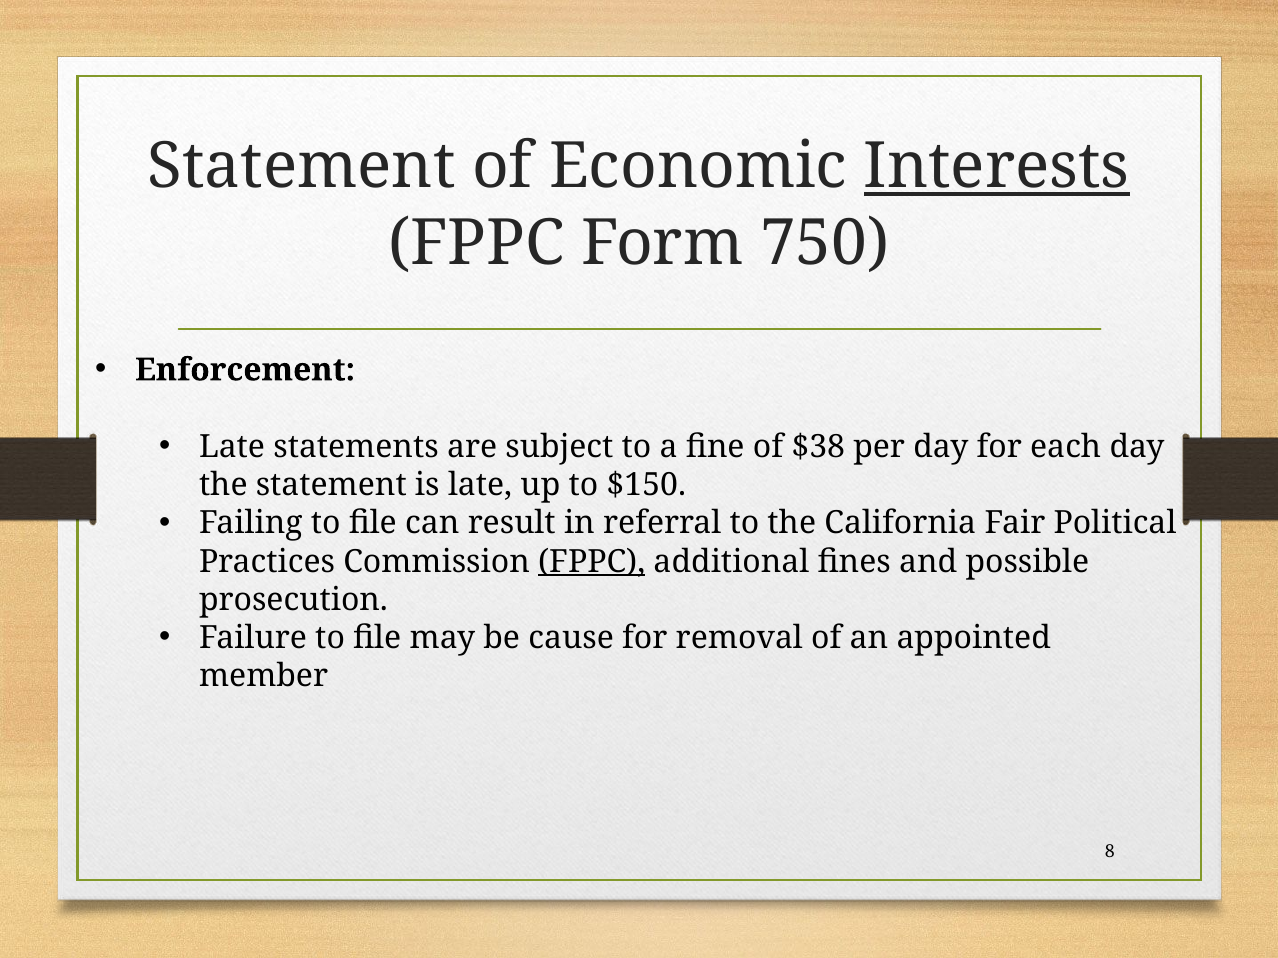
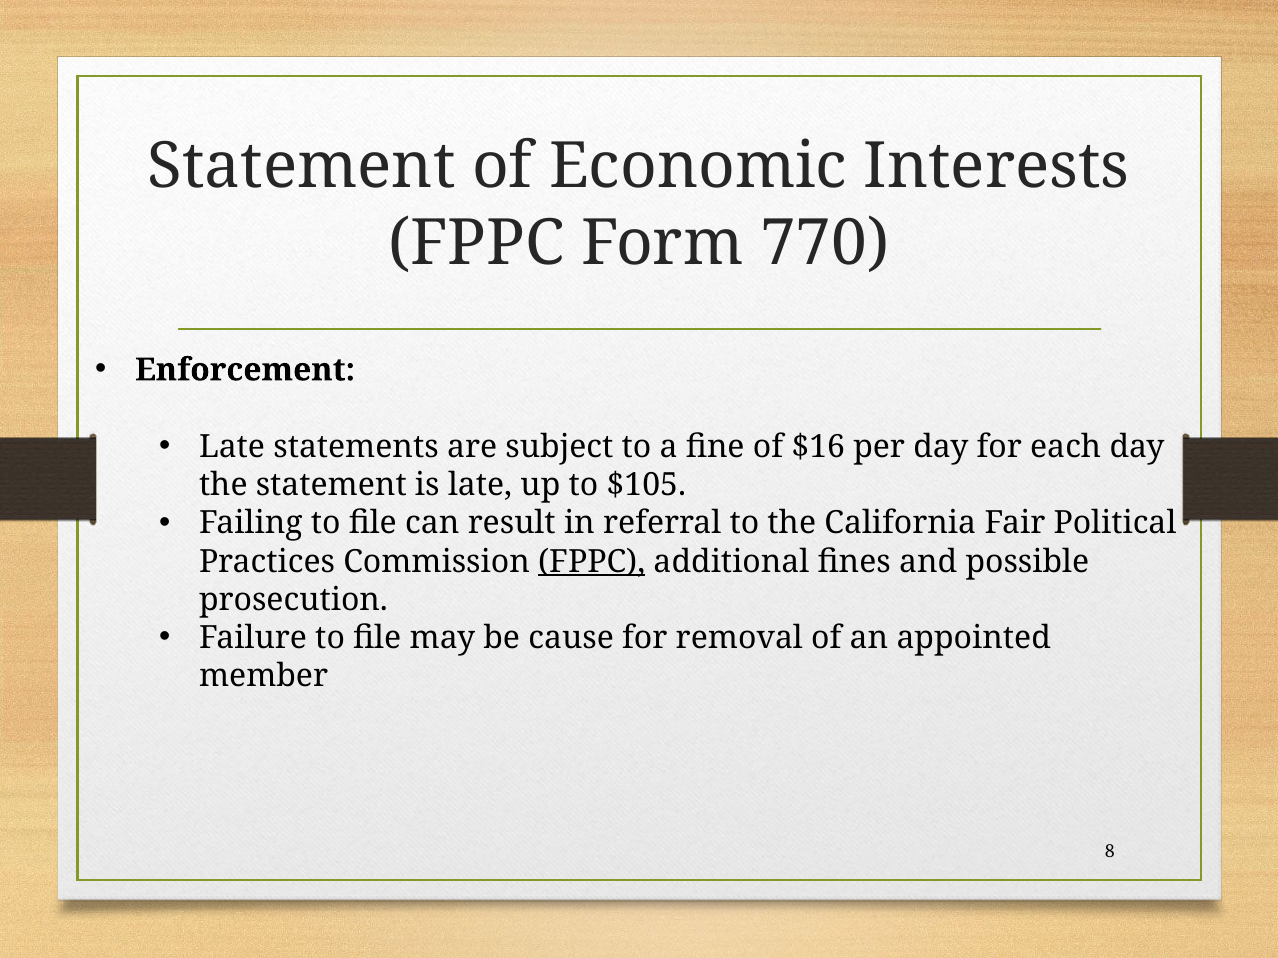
Interests underline: present -> none (997, 167)
750: 750 -> 770 (825, 244)
$38: $38 -> $16 (818, 447)
$150: $150 -> $105 (646, 485)
